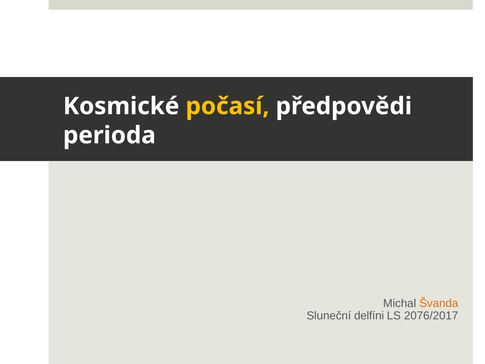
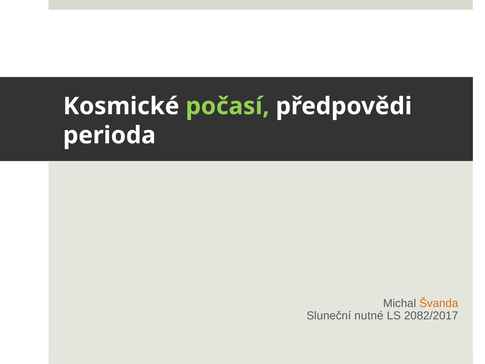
počasí colour: yellow -> light green (228, 106)
delfíni: delfíni -> nutné (369, 316)
2076/2017: 2076/2017 -> 2082/2017 (431, 316)
